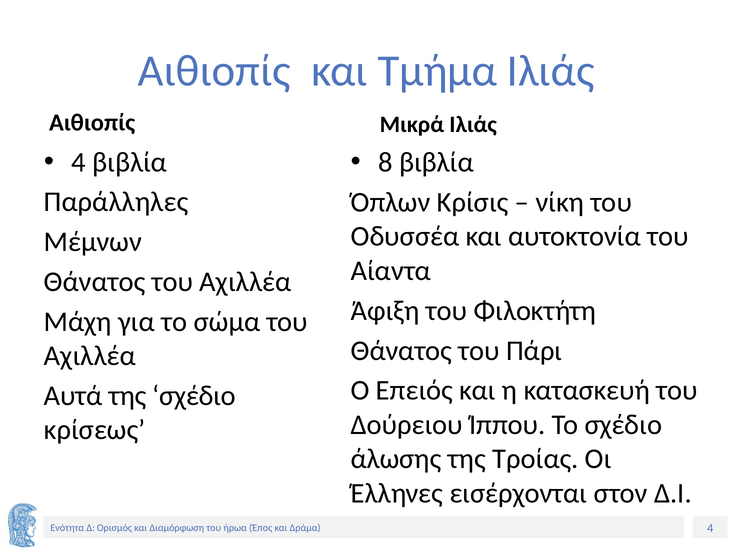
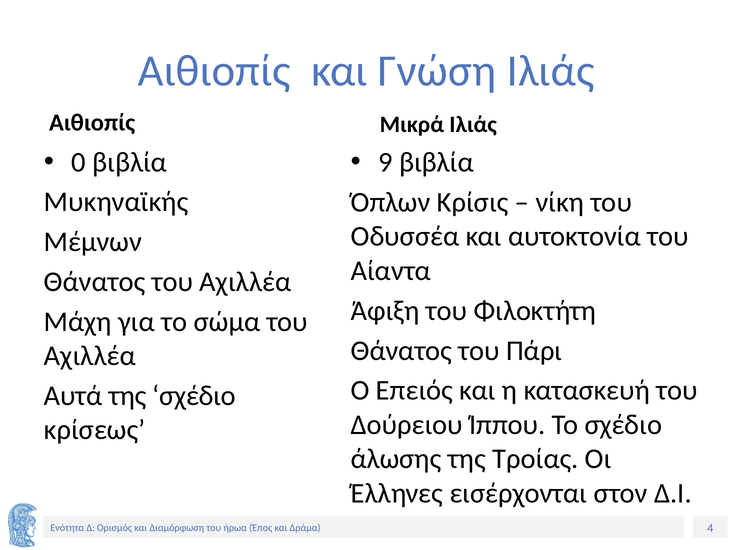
Τμήμα: Τμήμα -> Γνώση (437, 71)
4: 4 -> 0 (79, 162)
8: 8 -> 9 (385, 162)
Παράλληλες: Παράλληλες -> Μυκηναϊκής (116, 202)
